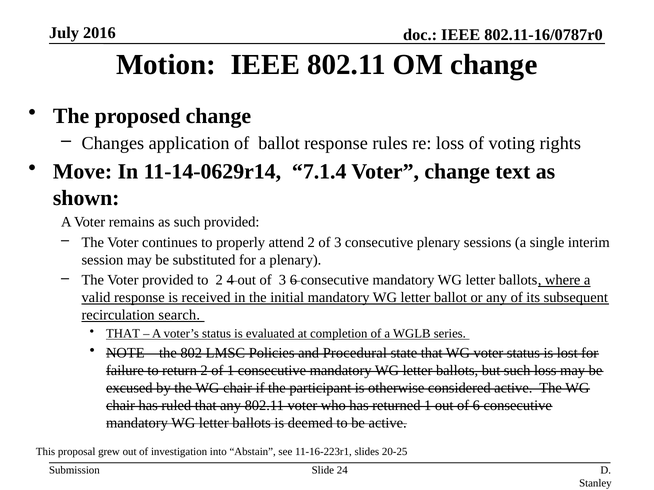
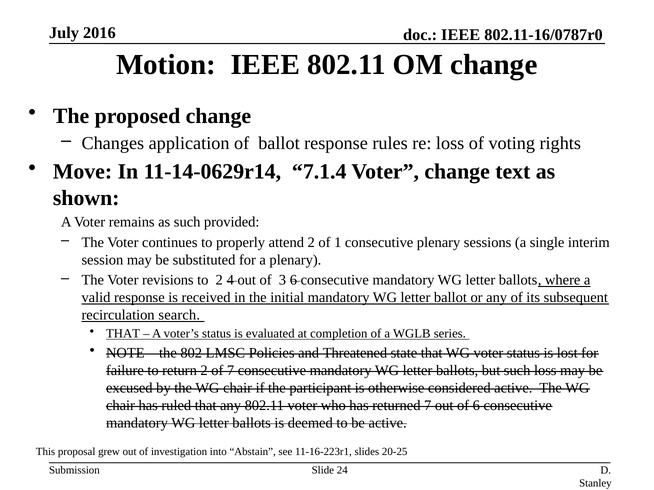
2 of 3: 3 -> 1 (338, 243)
Voter provided: provided -> revisions (168, 280)
Procedural: Procedural -> Threatened (355, 353)
of 1: 1 -> 7 (231, 371)
returned 1: 1 -> 7 (428, 406)
